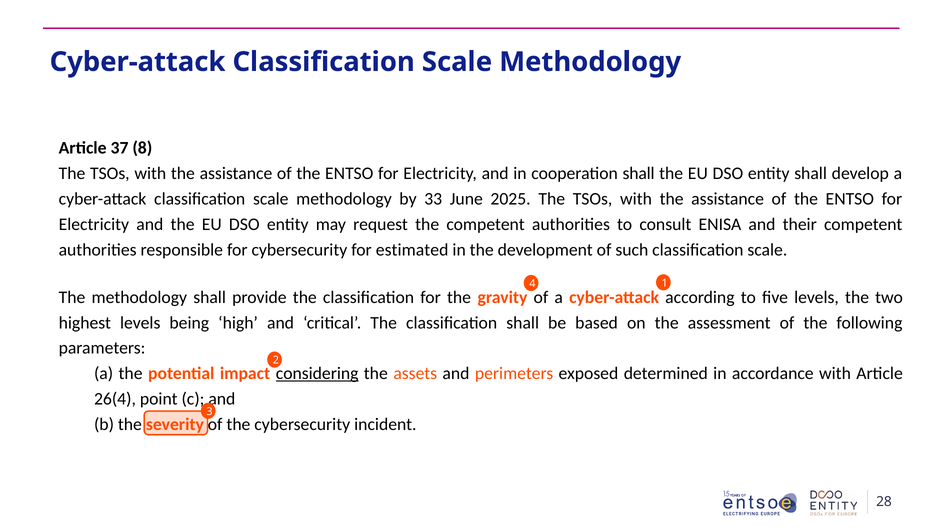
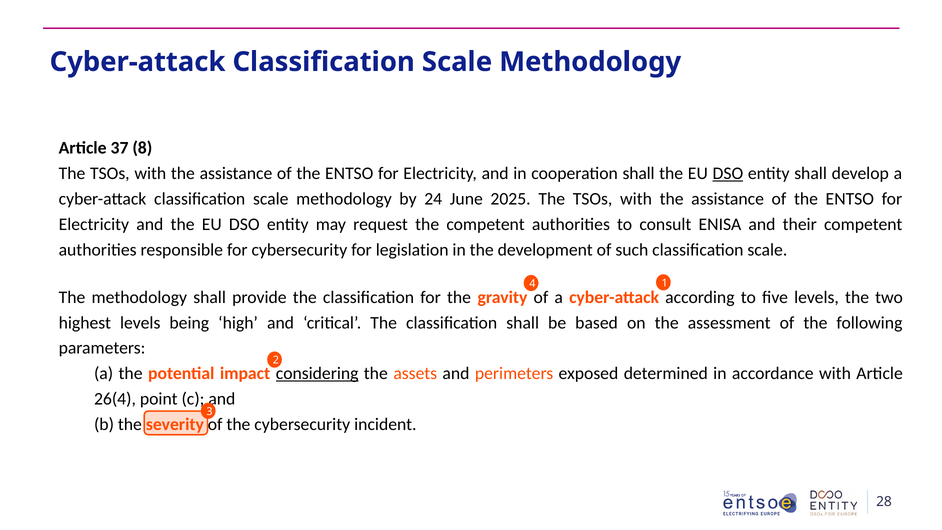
DSO underline: none -> present (728, 173)
33: 33 -> 24 (433, 199)
estimated: estimated -> legislation (412, 250)
